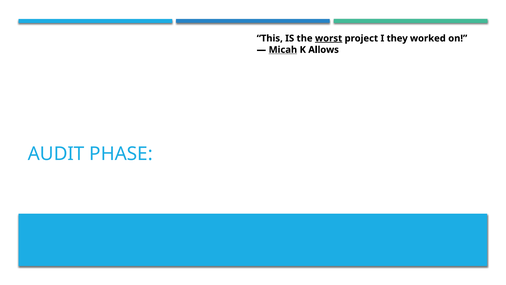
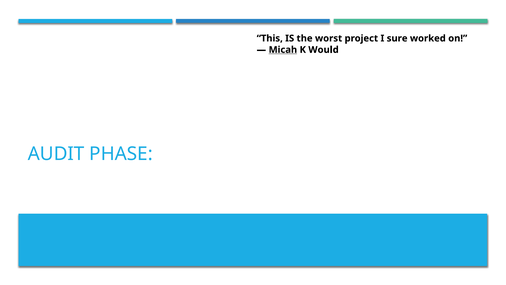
worst underline: present -> none (329, 38)
they: they -> sure (397, 38)
Allows: Allows -> Would (324, 50)
